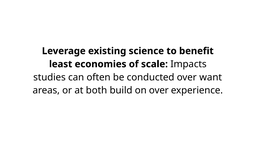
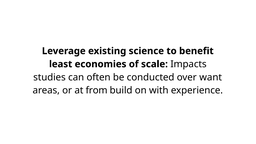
both: both -> from (97, 90)
on over: over -> with (159, 90)
